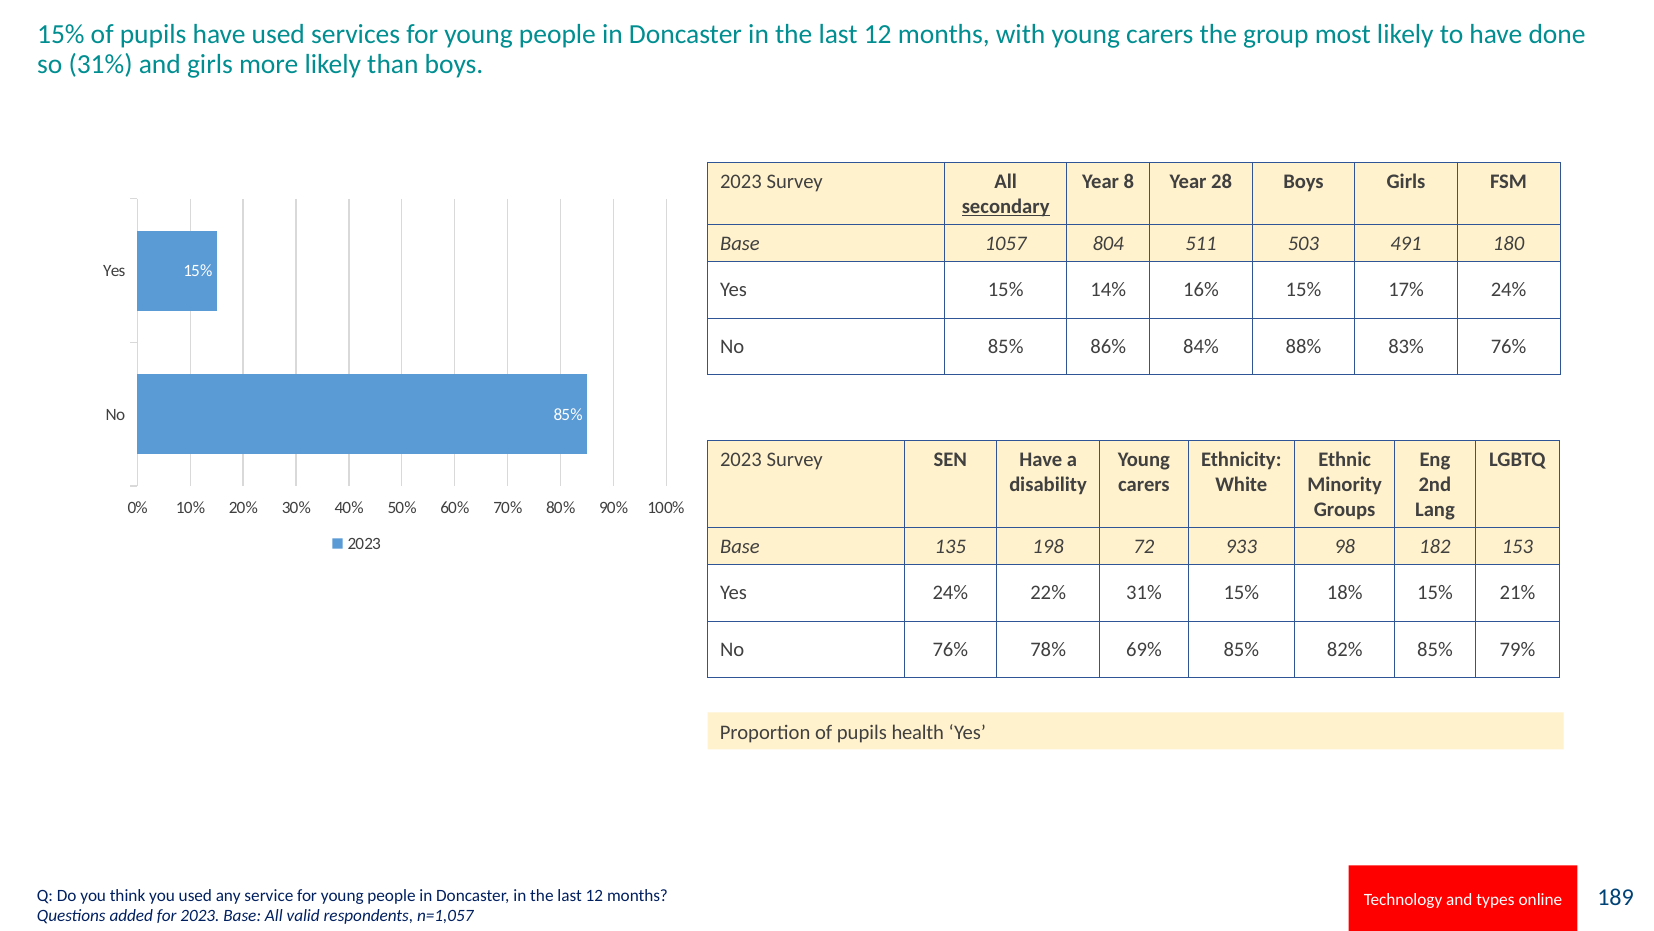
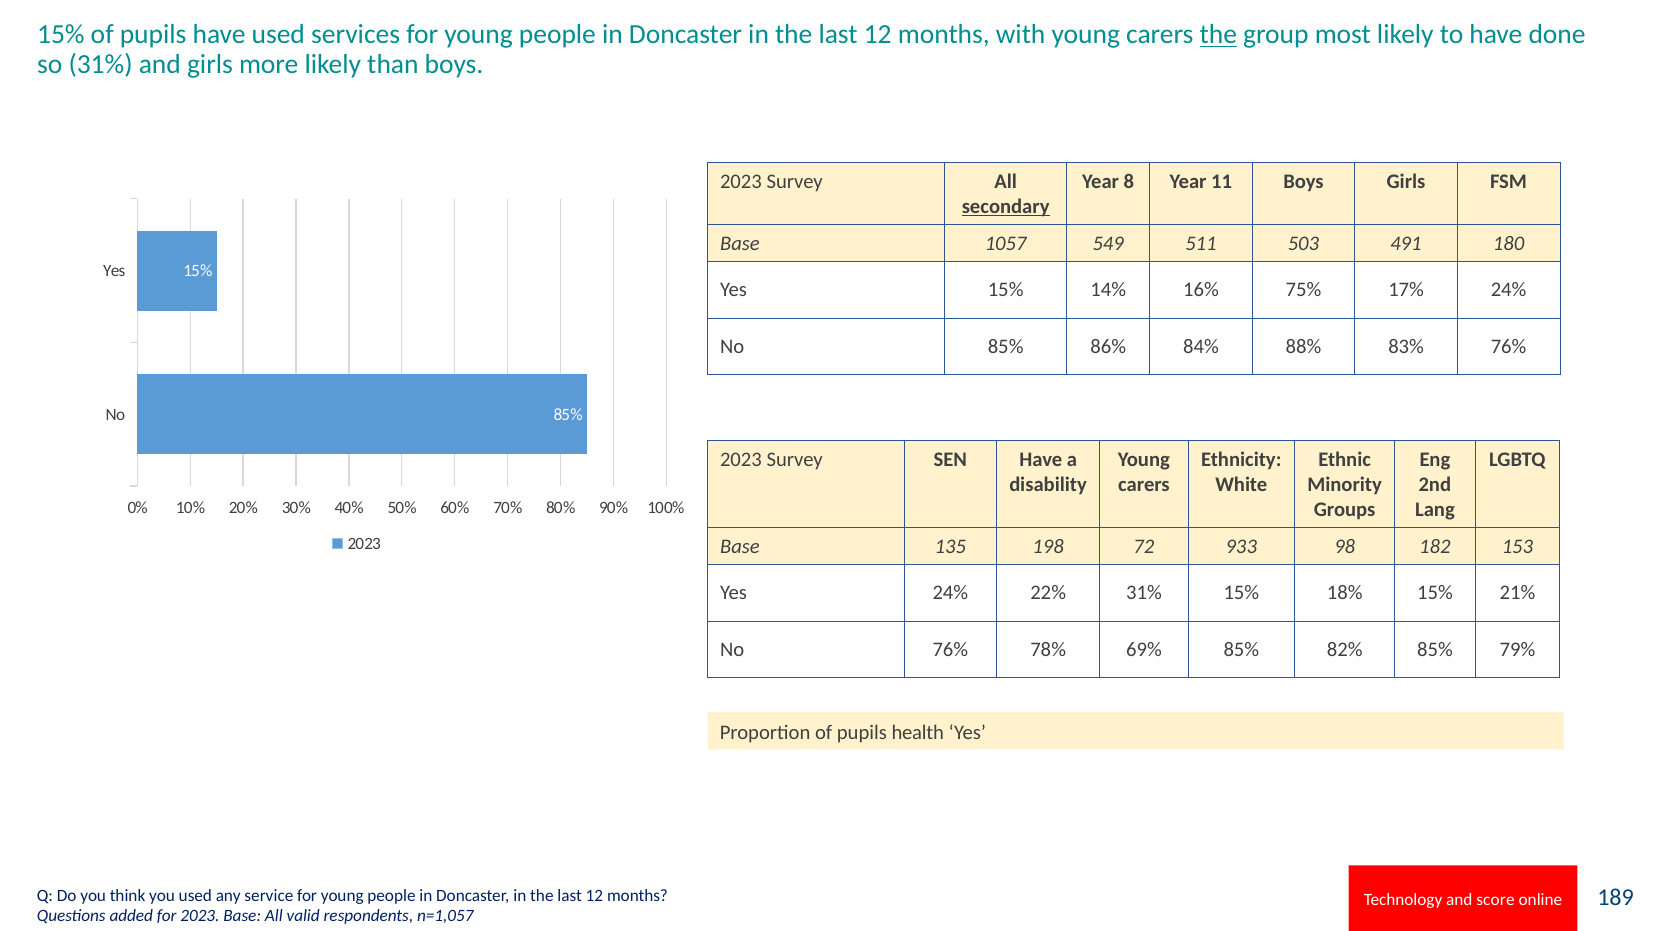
the underline: none -> present (1218, 35)
28: 28 -> 11 (1222, 181)
804: 804 -> 549 (1108, 243)
16% 15%: 15% -> 75% (1304, 290)
types: types -> score (1495, 899)
